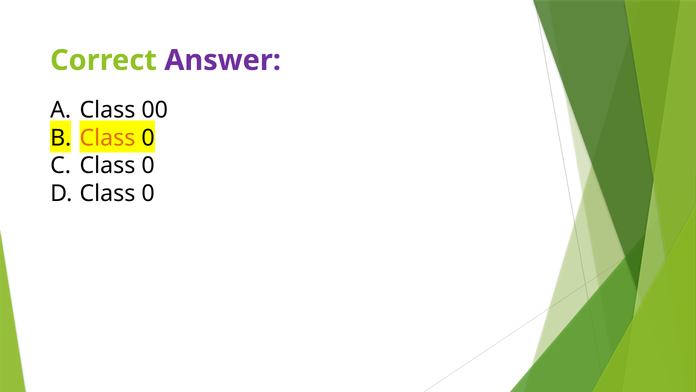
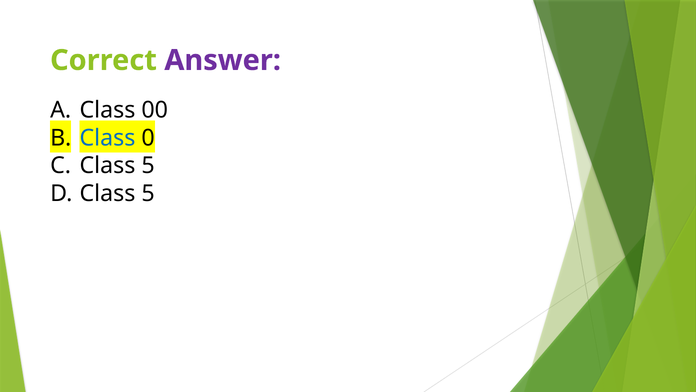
Class colour: orange -> blue (107, 138)
0: 0 -> 5 (148, 166)
0: 0 -> 5 (148, 193)
